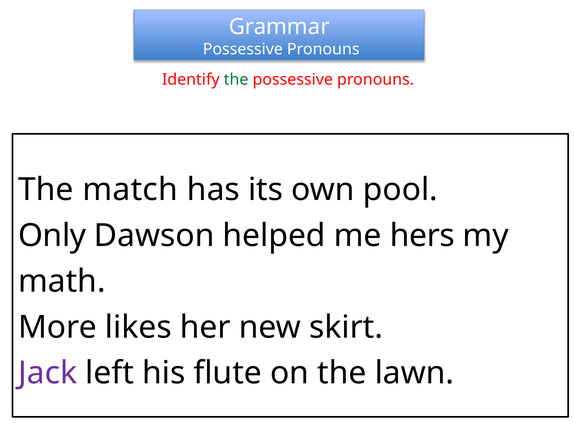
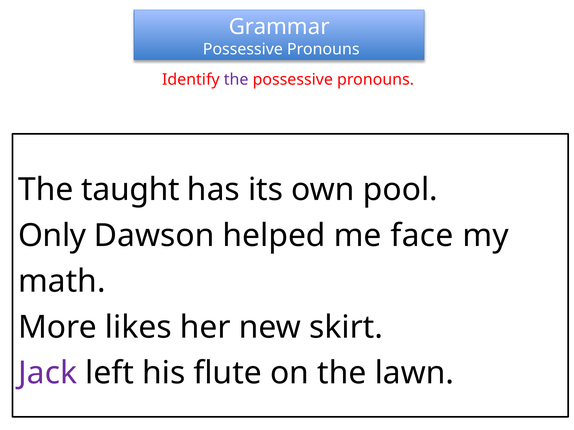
the colour: green -> purple (236, 80)
match: match -> taught (130, 190)
hers: hers -> face (422, 236)
